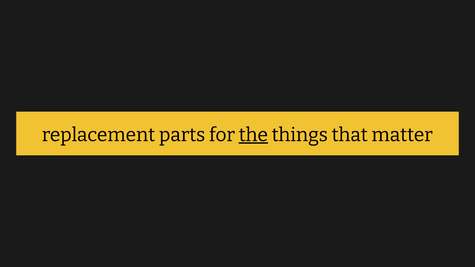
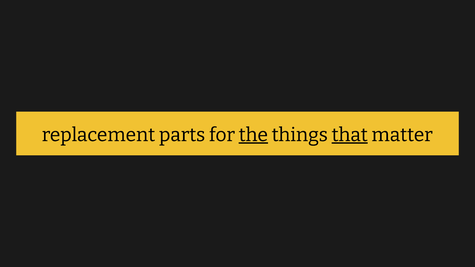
that underline: none -> present (350, 135)
